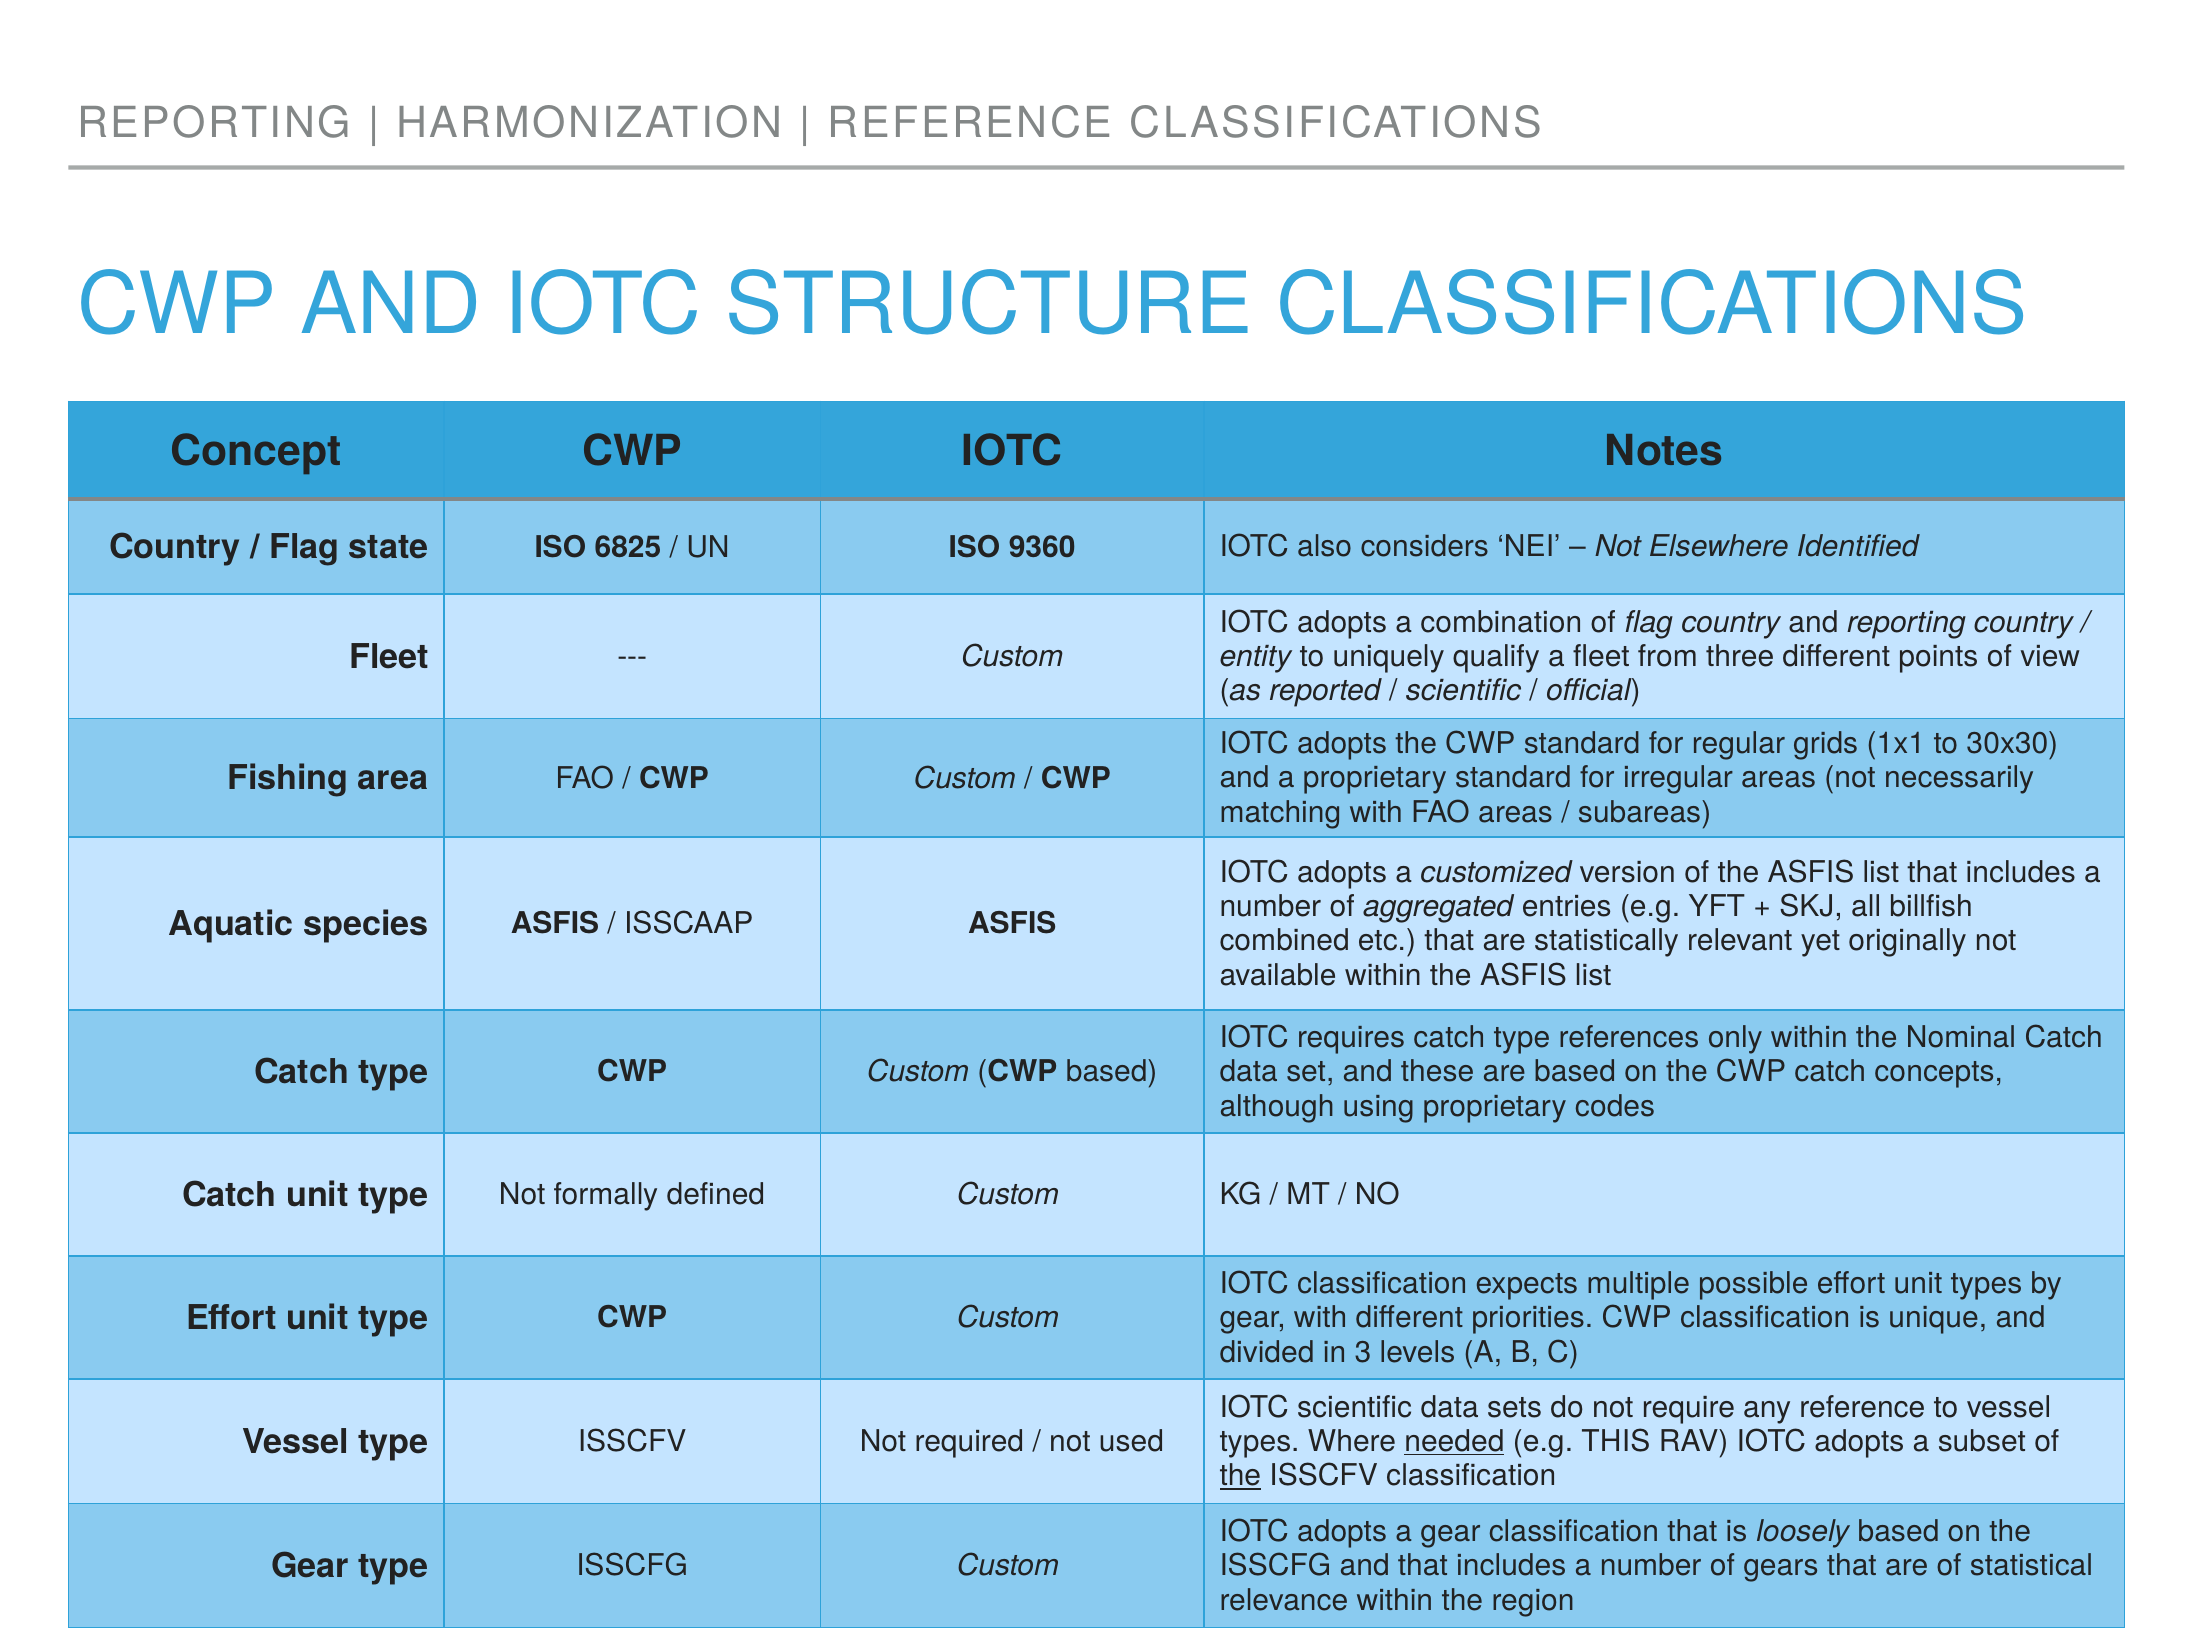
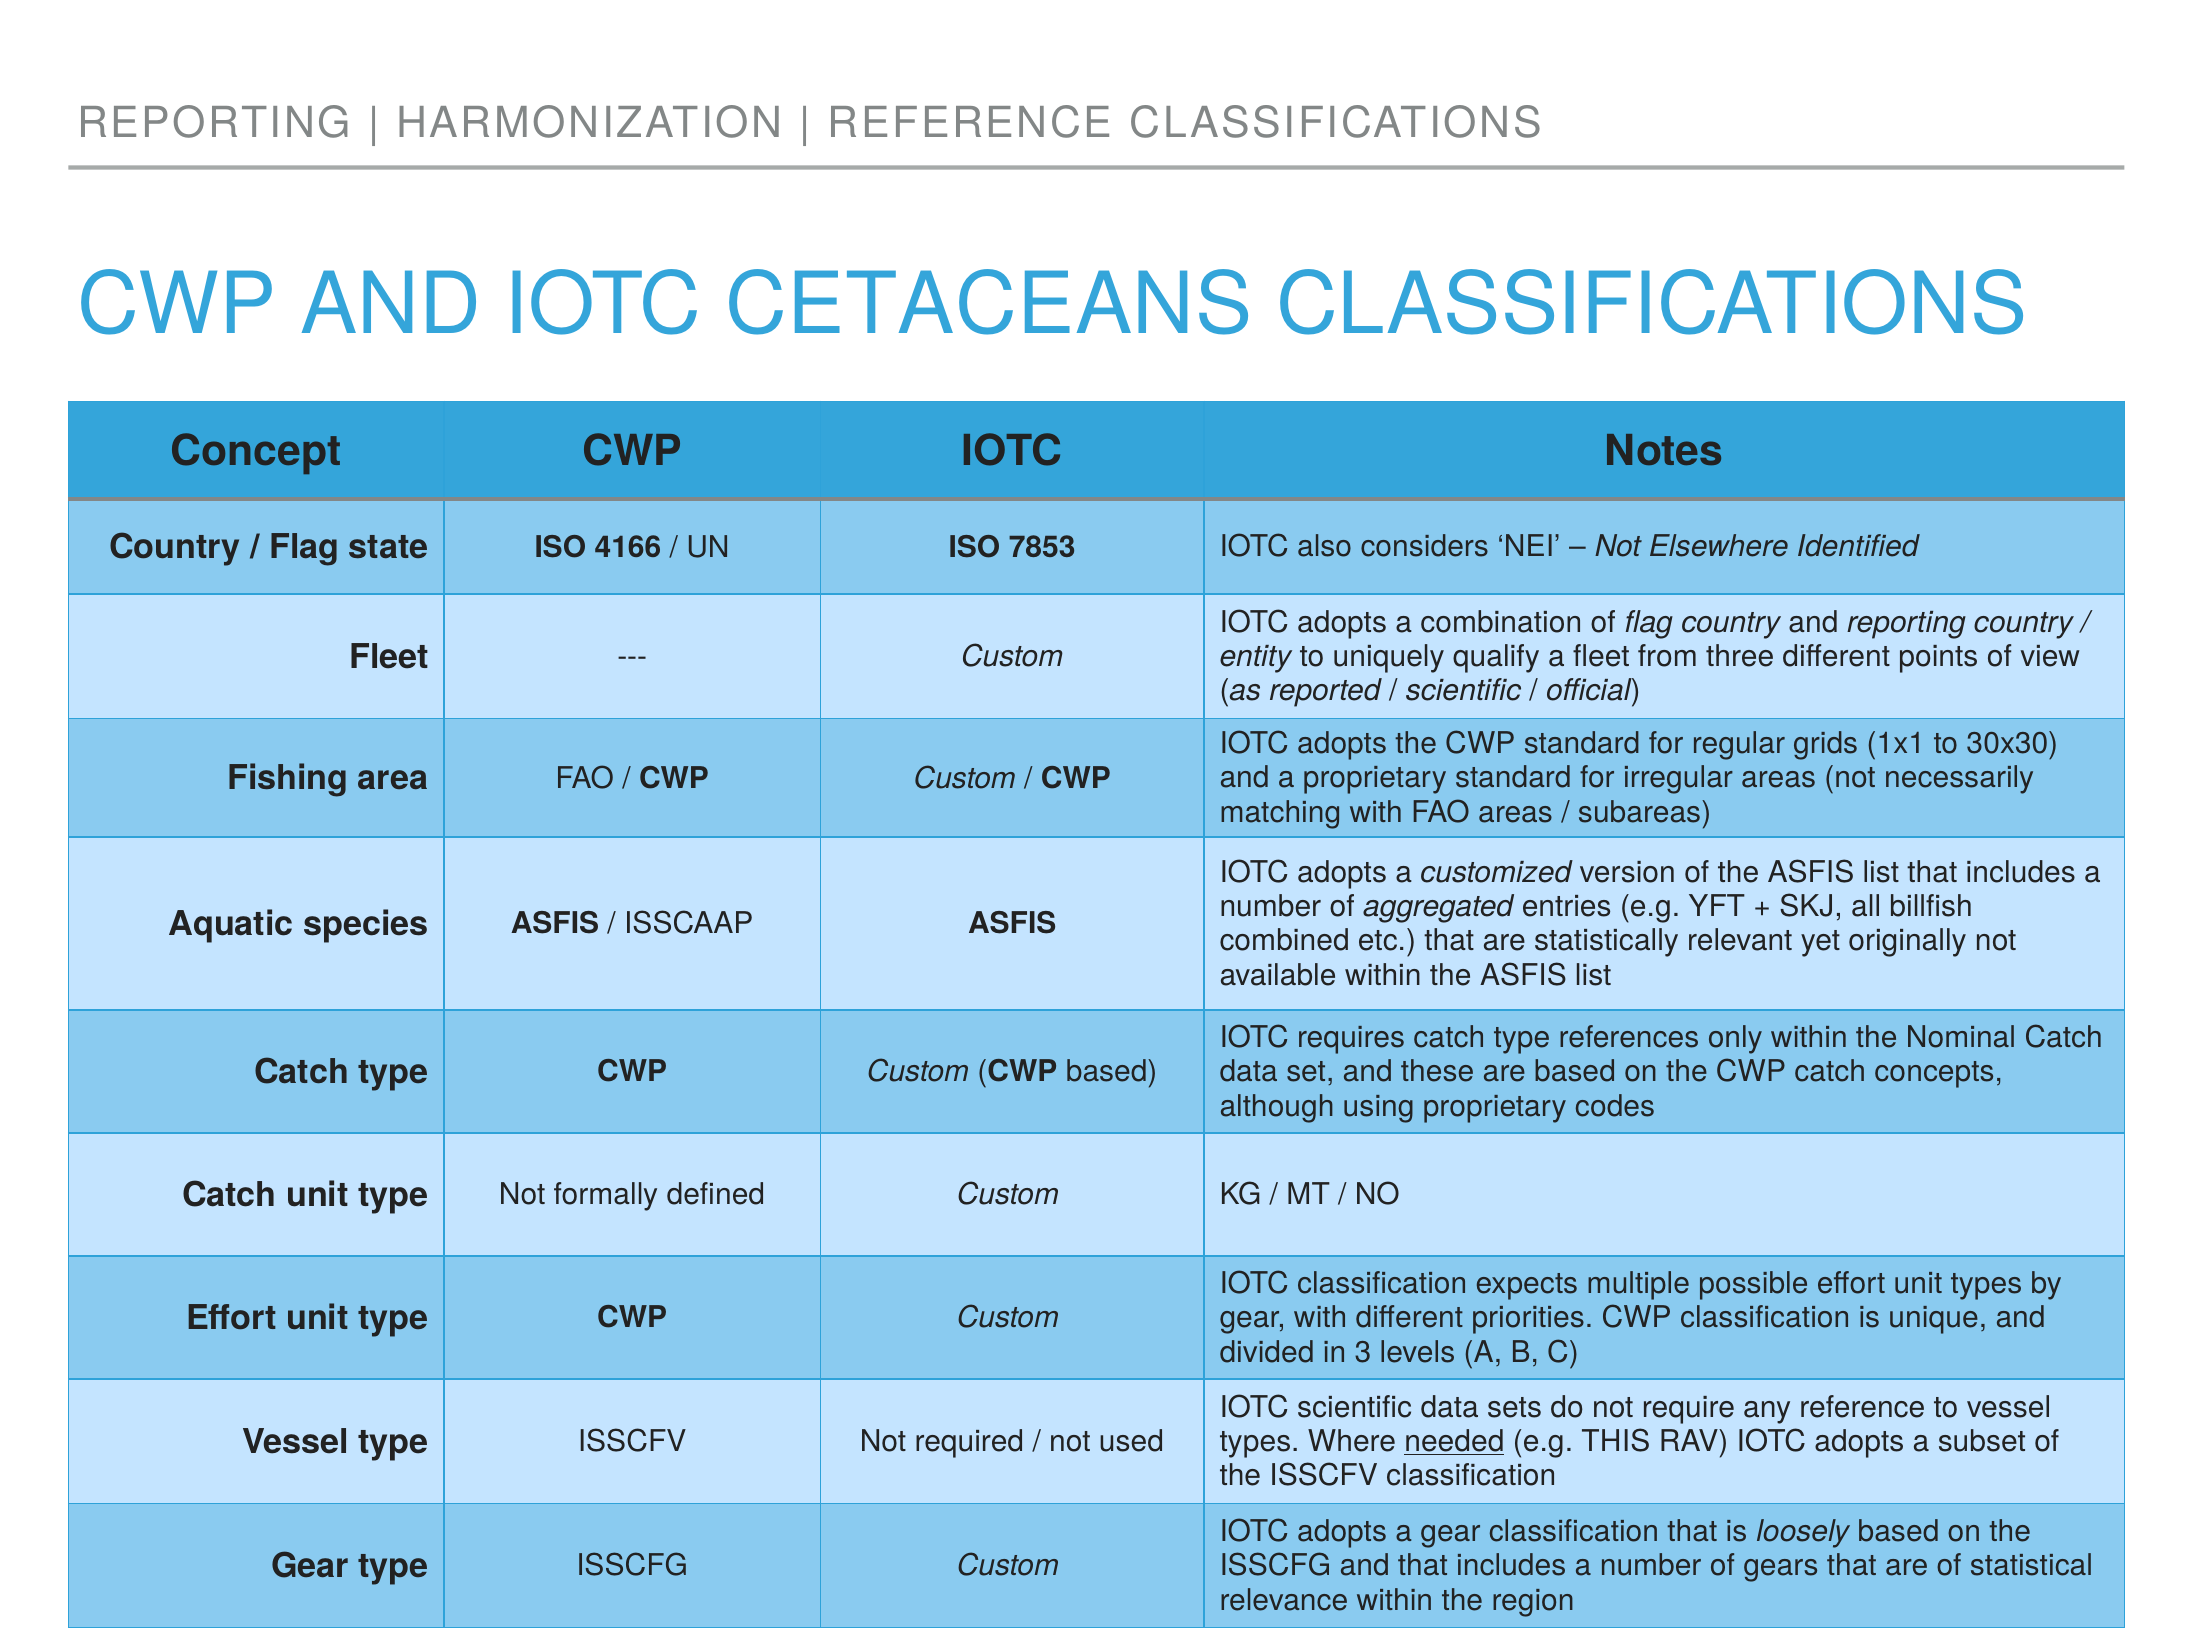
STRUCTURE: STRUCTURE -> CETACEANS (989, 305)
6825: 6825 -> 4166 (628, 547)
9360: 9360 -> 7853 (1042, 547)
the underline: present -> none (1240, 1476)
